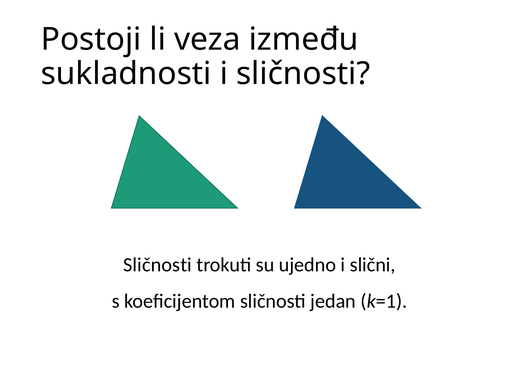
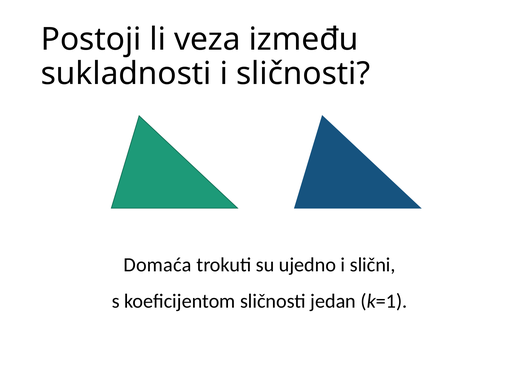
Sličnosti: Sličnosti -> Domaća (157, 265)
